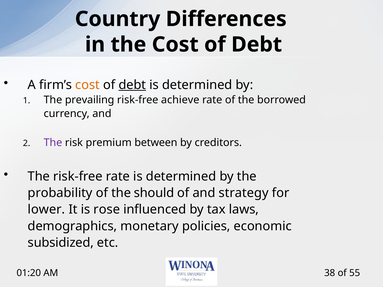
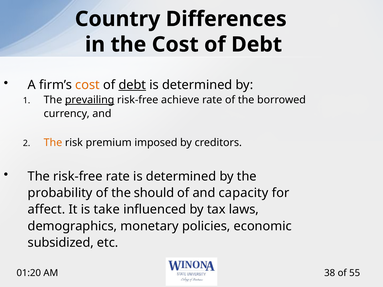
prevailing underline: none -> present (90, 100)
The colour: purple -> orange (53, 143)
between: between -> imposed (156, 143)
strategy: strategy -> capacity (244, 193)
lower: lower -> affect (46, 210)
rose: rose -> take (107, 210)
